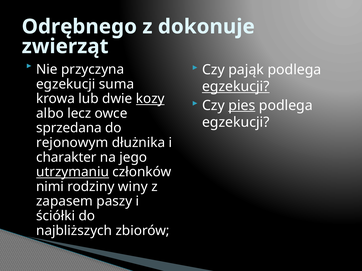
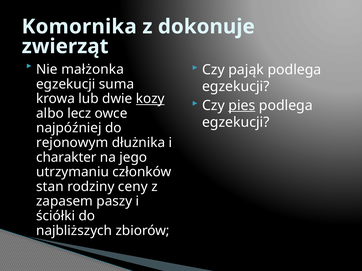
Odrębnego: Odrębnego -> Komornika (79, 27)
przyczyna: przyczyna -> małżonka (93, 70)
egzekucji underline: present -> none (236, 87)
sprzedana: sprzedana -> najpóźniej (69, 128)
utrzymaniu underline: present -> none (73, 172)
nimi: nimi -> stan (50, 187)
winy: winy -> ceny (133, 187)
